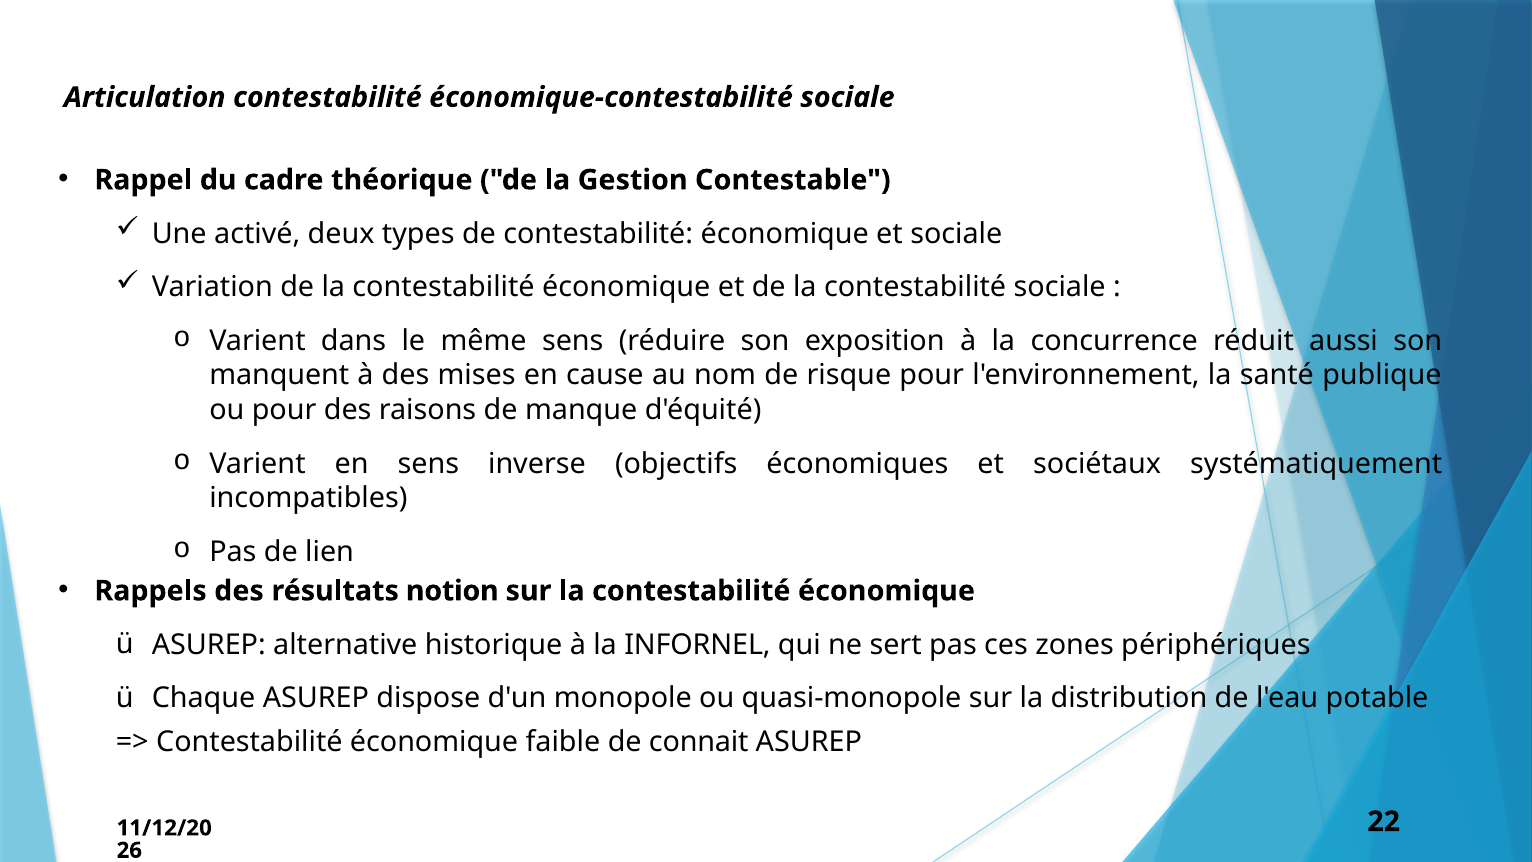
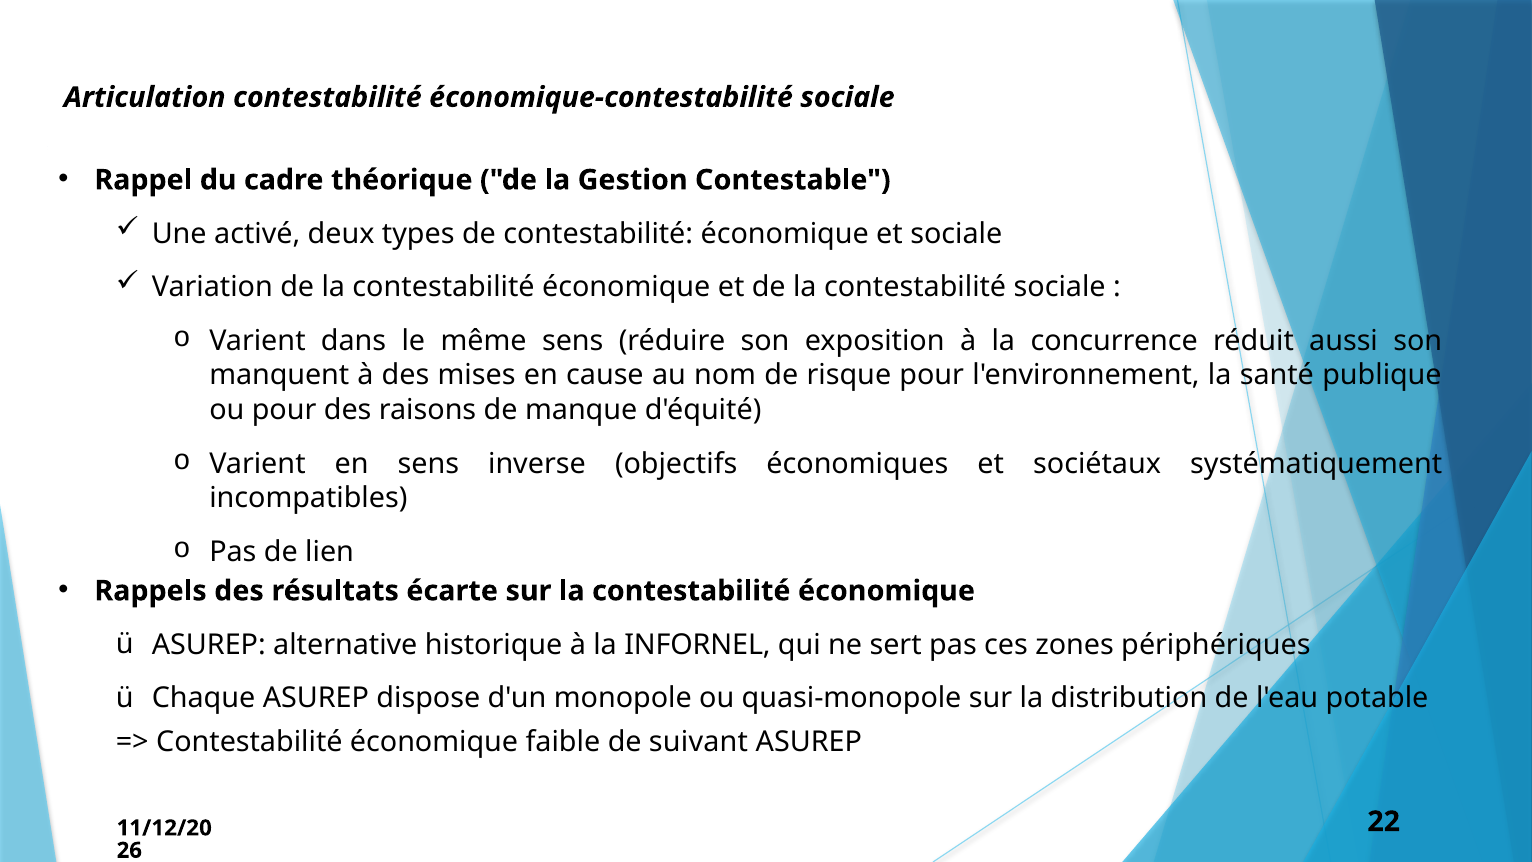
notion: notion -> écarte (452, 591)
connait: connait -> suivant (698, 742)
